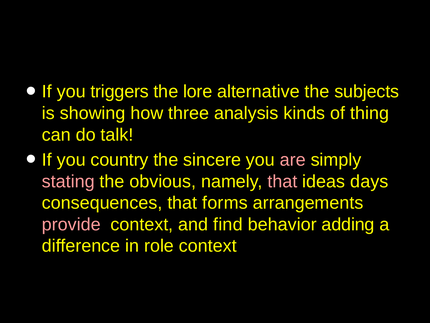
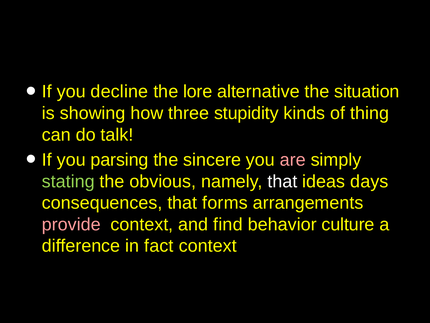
triggers: triggers -> decline (119, 92)
subjects: subjects -> situation (367, 92)
analysis: analysis -> stupidity (246, 113)
country: country -> parsing (120, 160)
stating colour: pink -> light green (68, 181)
that colour: pink -> white (282, 181)
adding: adding -> culture (348, 224)
role: role -> fact (159, 246)
